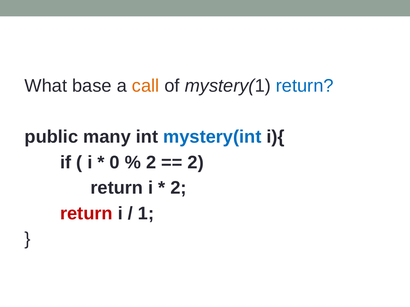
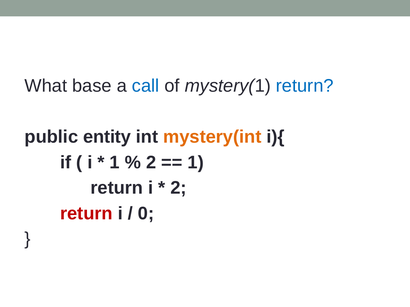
call colour: orange -> blue (146, 86)
many: many -> entity (107, 137)
mystery(int colour: blue -> orange (212, 137)
0: 0 -> 1 (115, 163)
2: 2 -> 1 (196, 163)
1: 1 -> 0 (146, 214)
